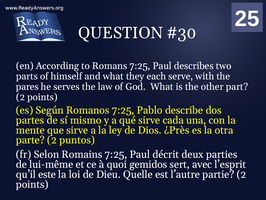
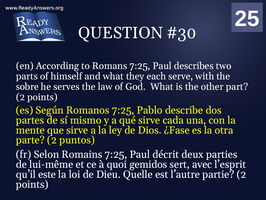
pares: pares -> sobre (27, 87)
¿Près: ¿Près -> ¿Fase (177, 130)
